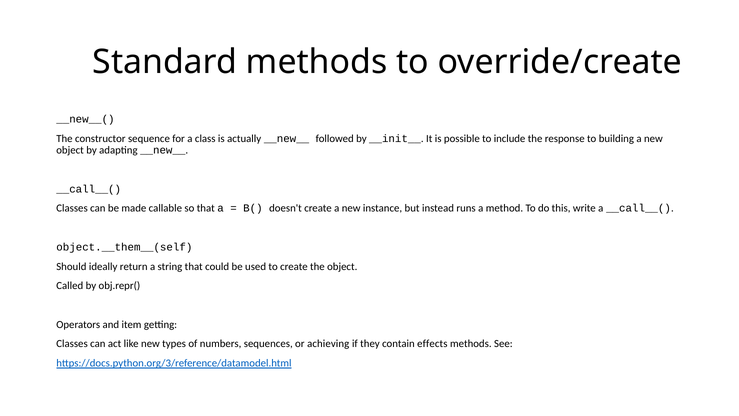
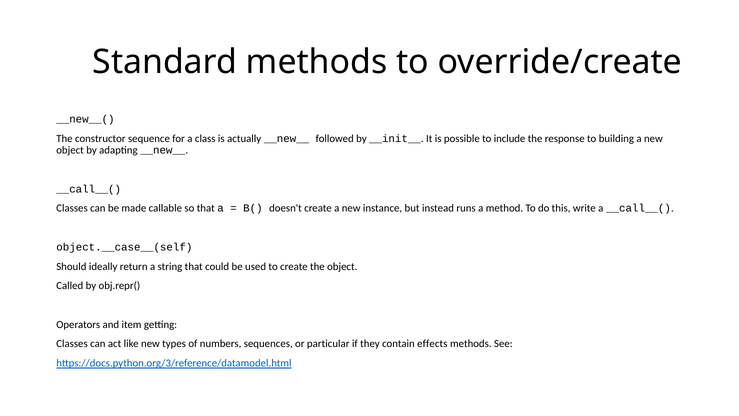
object.__them__(self: object.__them__(self -> object.__case__(self (124, 247)
achieving: achieving -> particular (328, 344)
